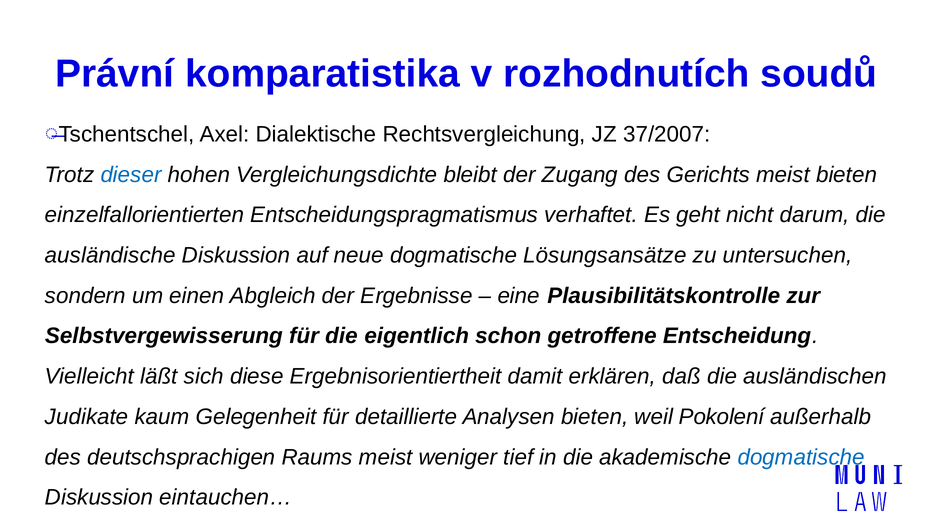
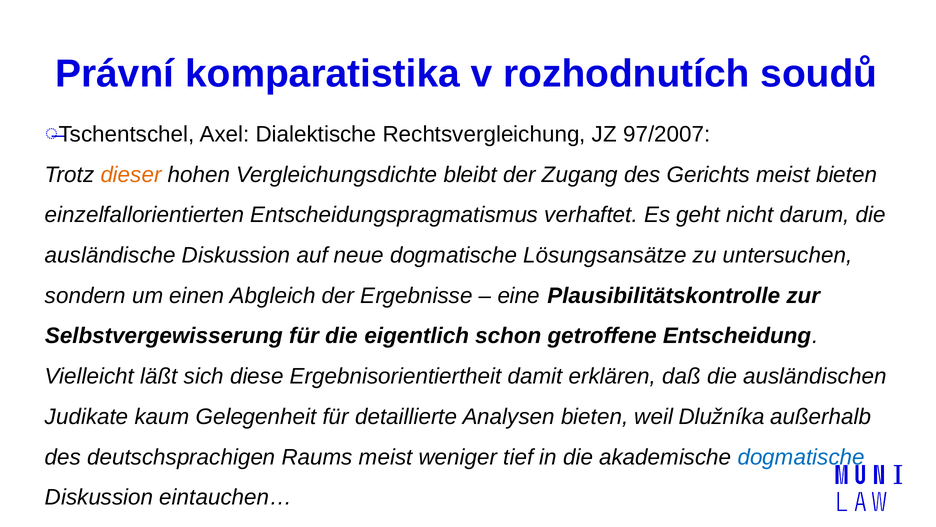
37/2007: 37/2007 -> 97/2007 (667, 134)
dieser colour: blue -> orange (131, 174)
Pokolení: Pokolení -> Dlužníka (722, 416)
